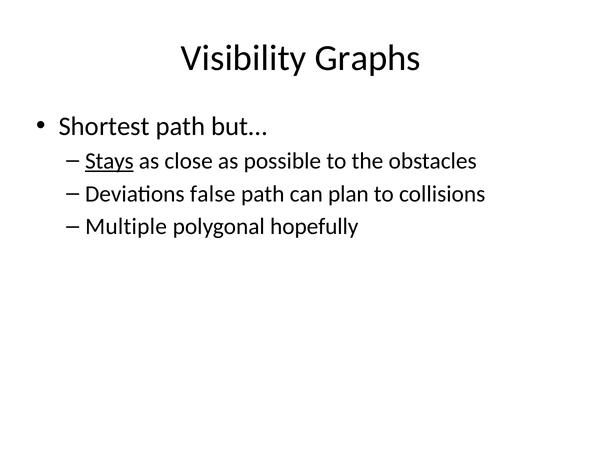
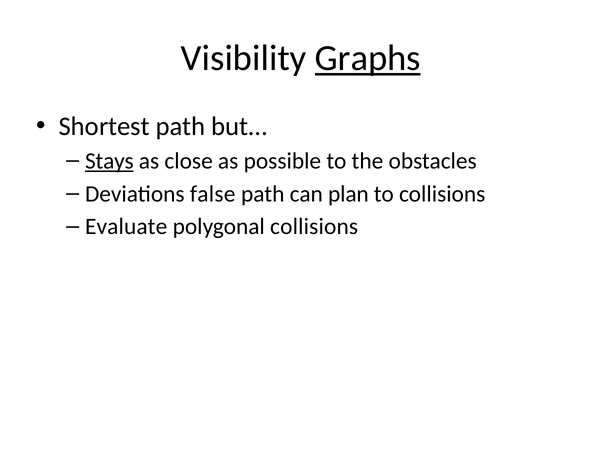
Graphs underline: none -> present (368, 58)
Multiple: Multiple -> Evaluate (126, 226)
polygonal hopefully: hopefully -> collisions (314, 226)
